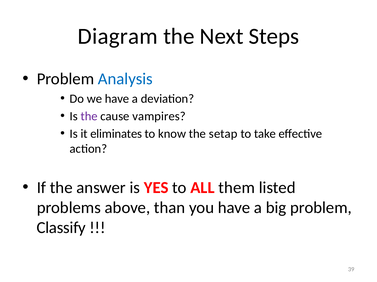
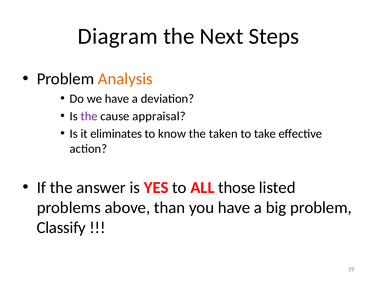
Analysis colour: blue -> orange (125, 79)
vampires: vampires -> appraisal (159, 116)
setap: setap -> taken (223, 134)
them: them -> those (237, 188)
